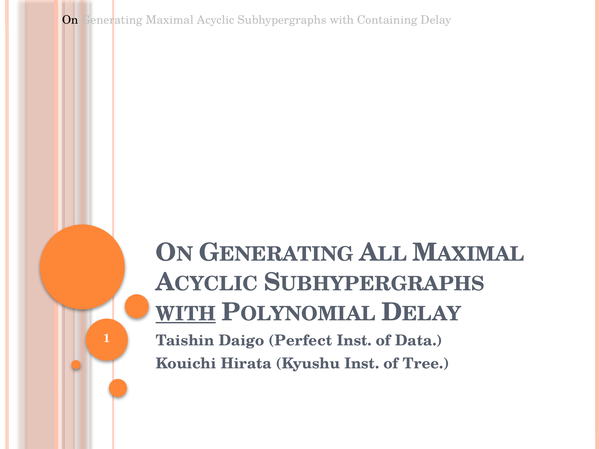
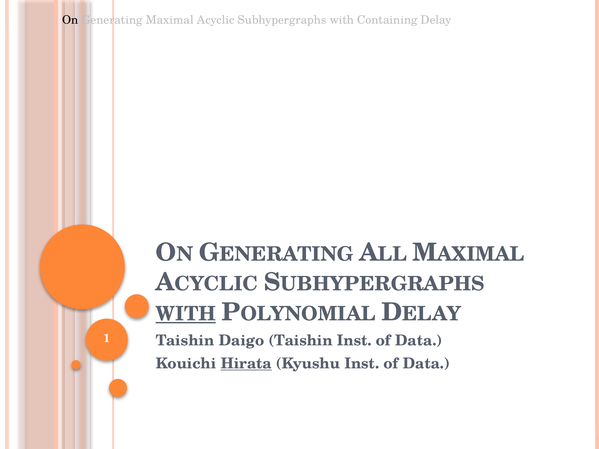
Daigo Perfect: Perfect -> Taishin (300, 341)
Hirata underline: none -> present (246, 364)
Kyushu Inst of Tree: Tree -> Data (426, 364)
